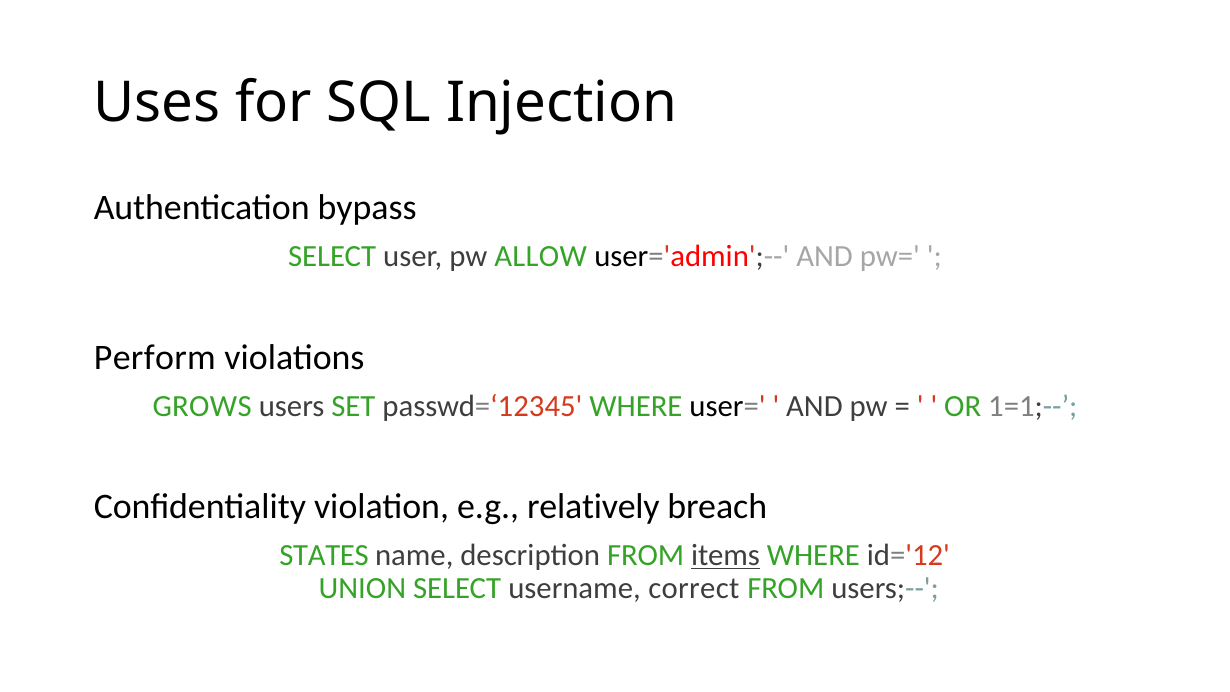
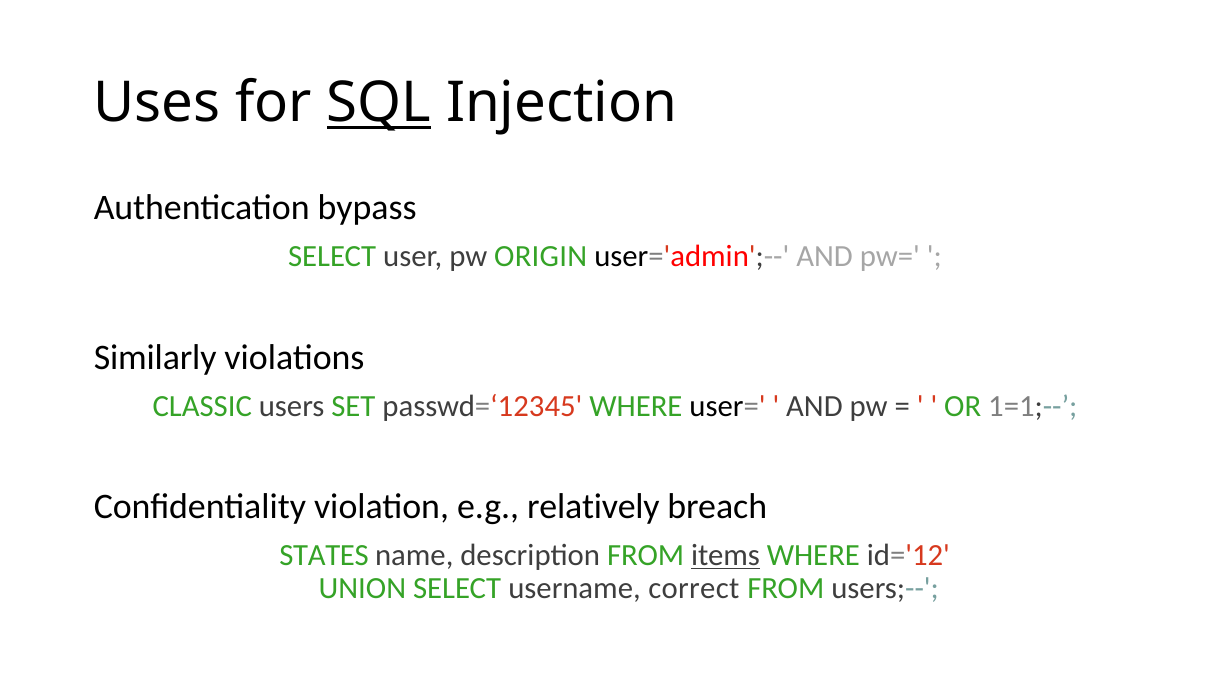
SQL underline: none -> present (379, 103)
ALLOW: ALLOW -> ORIGIN (541, 257)
Perform: Perform -> Similarly (155, 357)
GROWS: GROWS -> CLASSIC (202, 406)
